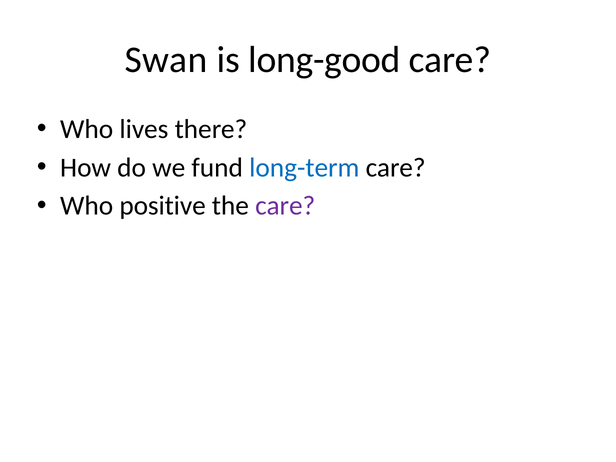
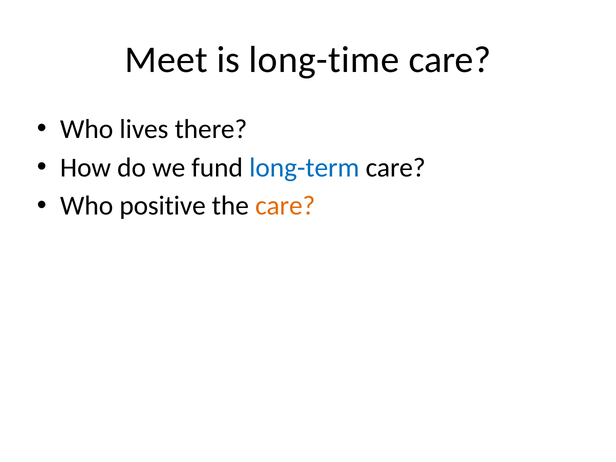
Swan: Swan -> Meet (166, 60)
long-good: long-good -> long-time (324, 60)
care colour: purple -> orange (285, 206)
